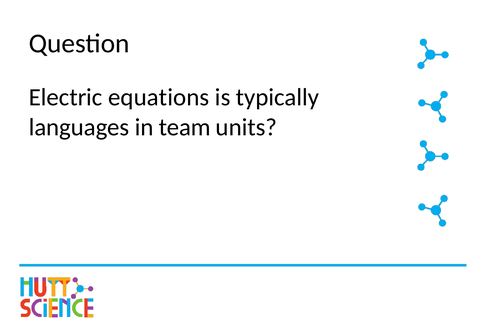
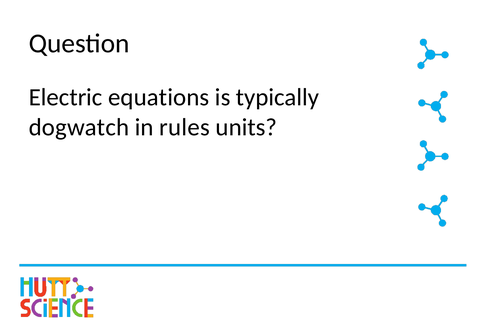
languages: languages -> dogwatch (79, 127)
team: team -> rules (185, 127)
